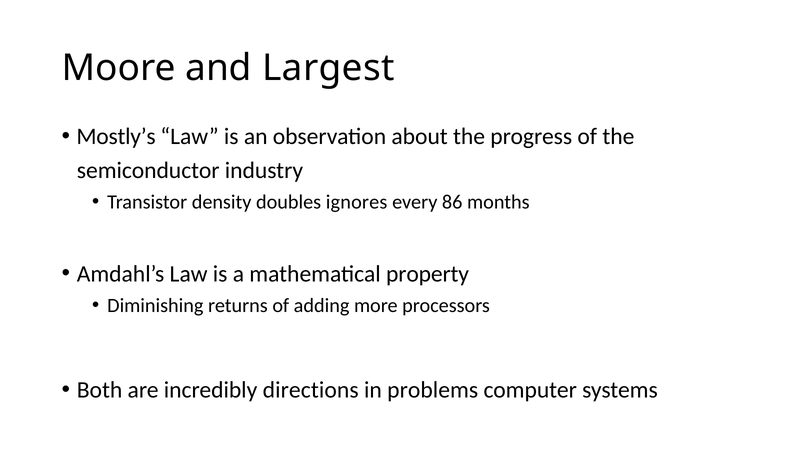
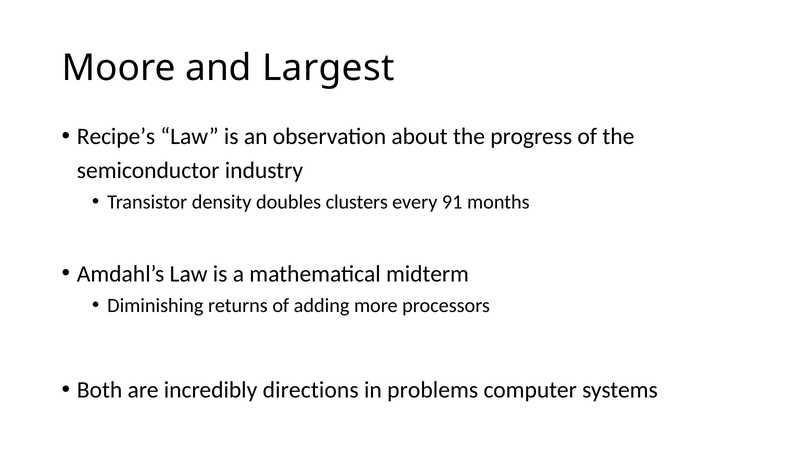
Mostly’s: Mostly’s -> Recipe’s (116, 137)
ignores: ignores -> clusters (357, 202)
86: 86 -> 91 (452, 202)
property: property -> midterm (428, 274)
